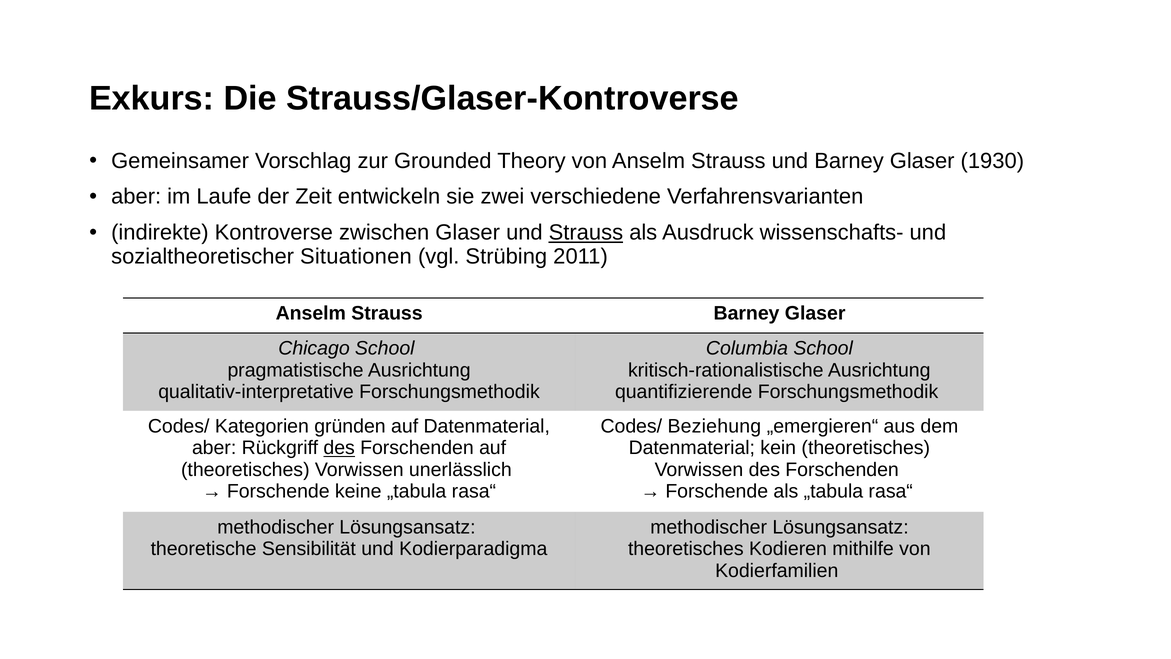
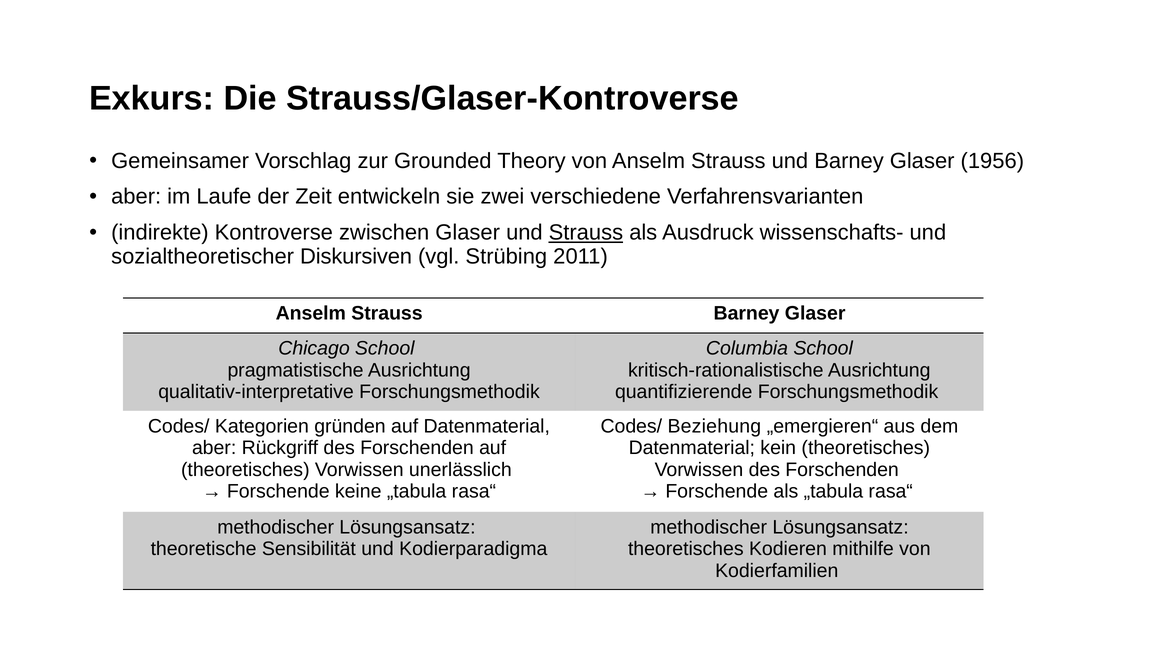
1930: 1930 -> 1956 (992, 161)
Situationen: Situationen -> Diskursiven (356, 256)
des underline: present -> none (339, 448)
